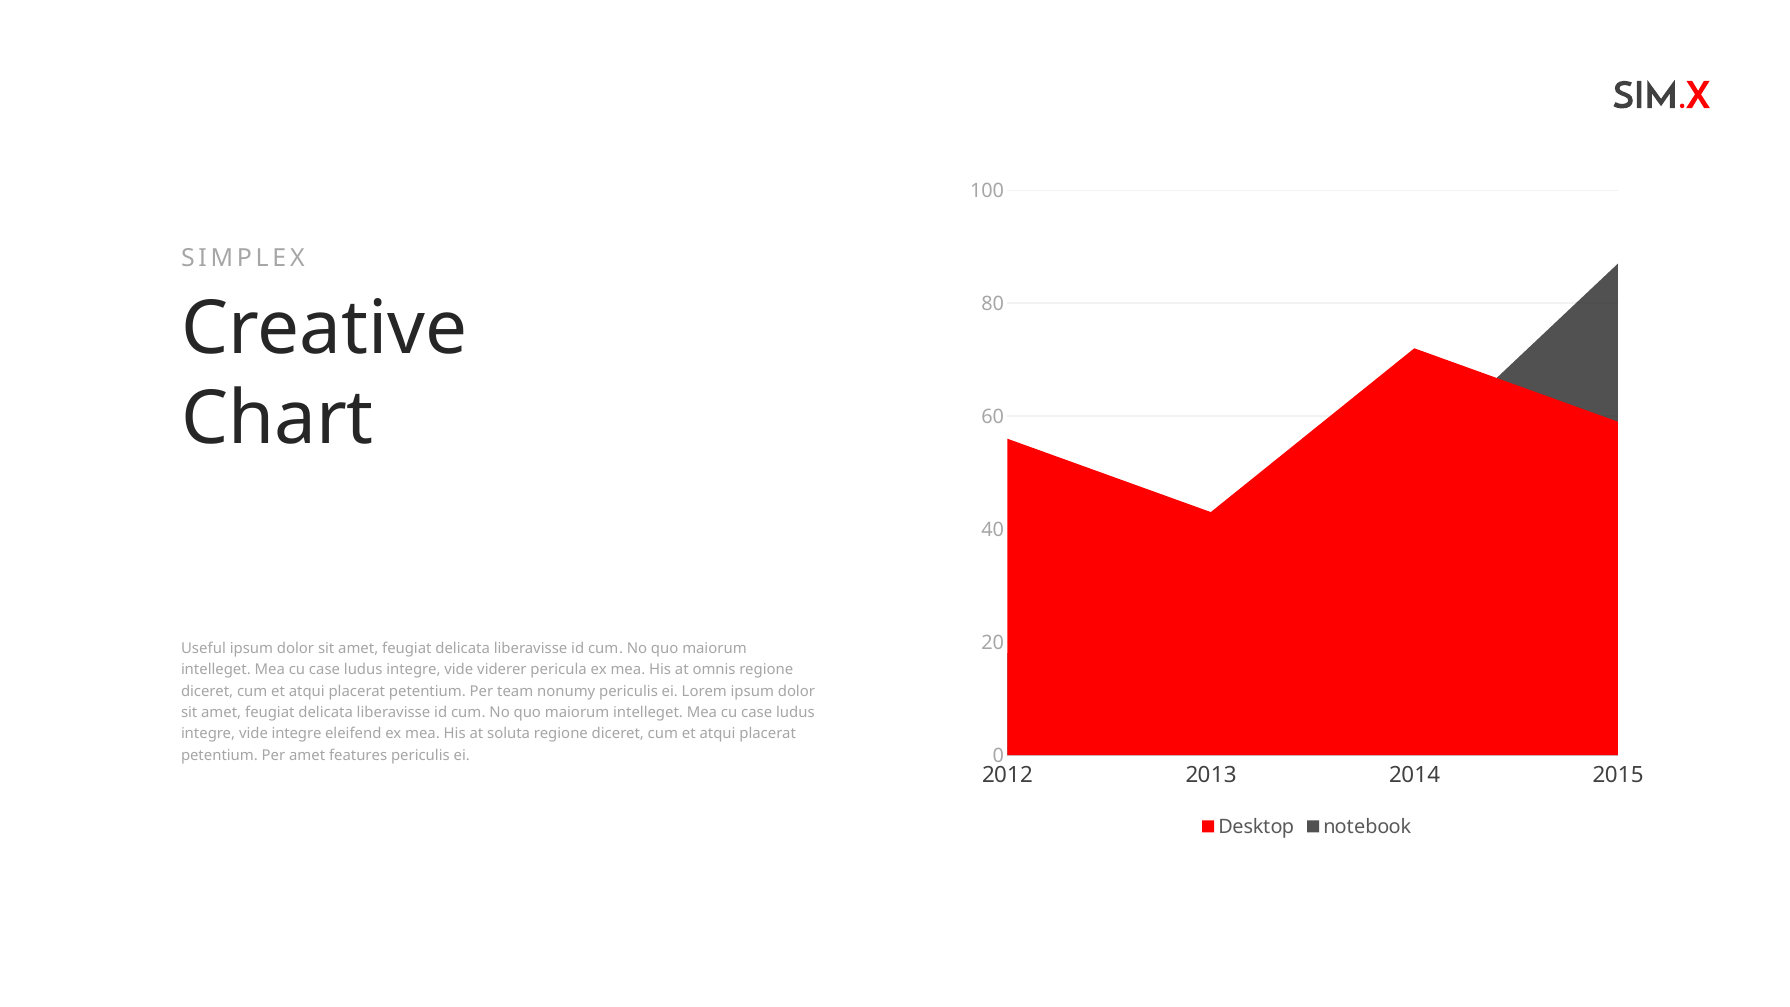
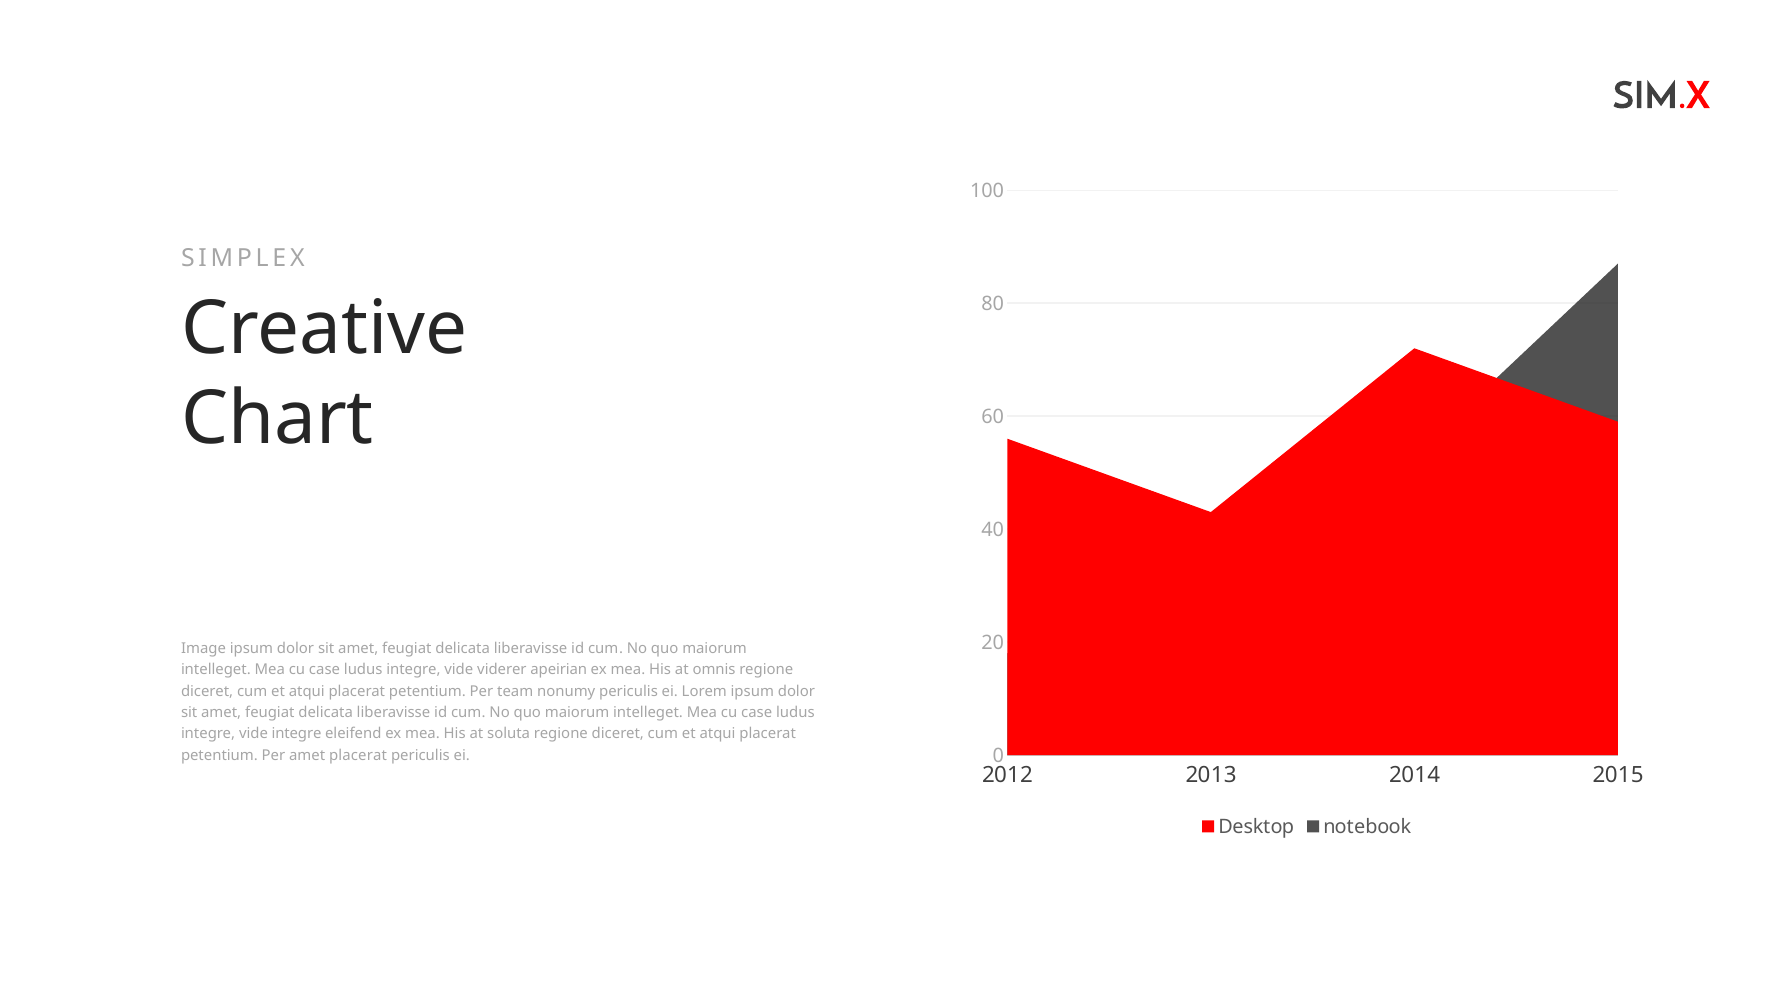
Useful: Useful -> Image (203, 648)
pericula: pericula -> apeirian (559, 670)
amet features: features -> placerat (358, 755)
